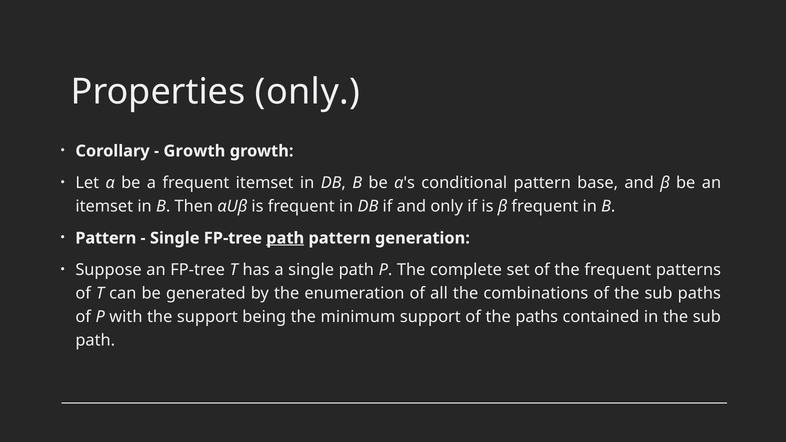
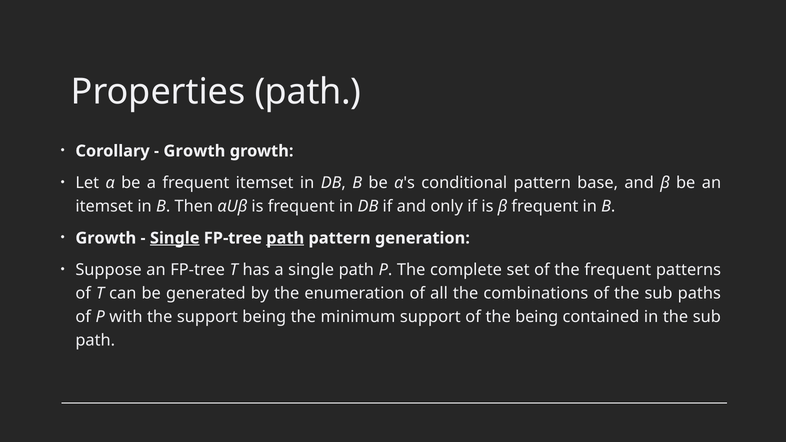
Properties only: only -> path (308, 92)
Pattern: Pattern -> Growth (106, 238)
Single underline: none -> present (175, 238)
the paths: paths -> being (537, 317)
